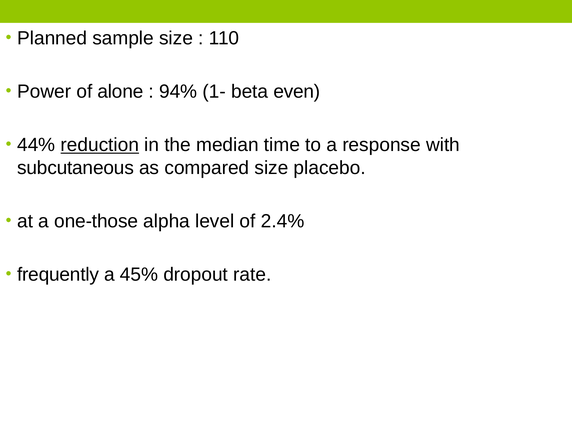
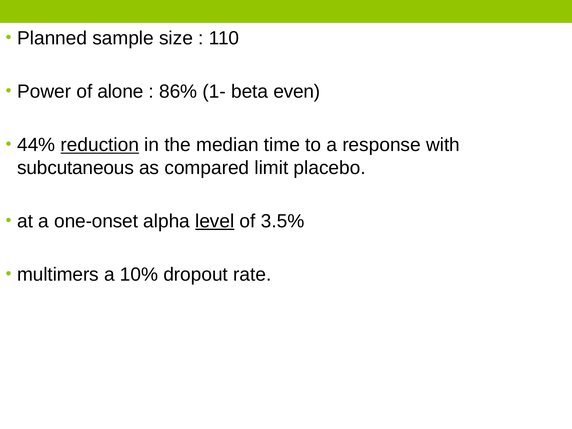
94%: 94% -> 86% (178, 92)
compared size: size -> limit (271, 168)
one-those: one-those -> one-onset (96, 221)
level underline: none -> present (215, 221)
2.4%: 2.4% -> 3.5% (283, 221)
frequently: frequently -> multimers (58, 275)
45%: 45% -> 10% (139, 275)
